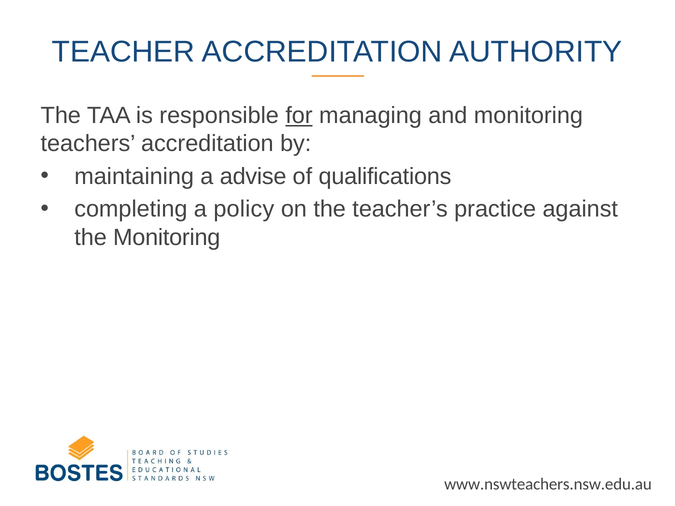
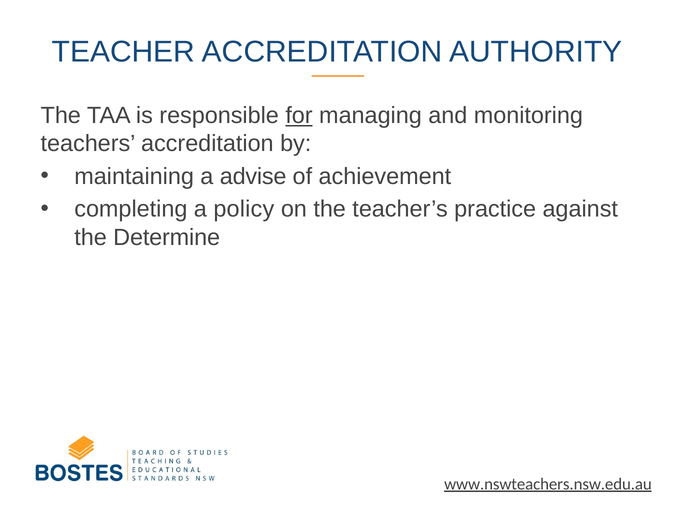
qualifications: qualifications -> achievement (385, 177)
the Monitoring: Monitoring -> Determine (167, 237)
www.nswteachers.nsw.edu.au underline: none -> present (548, 484)
